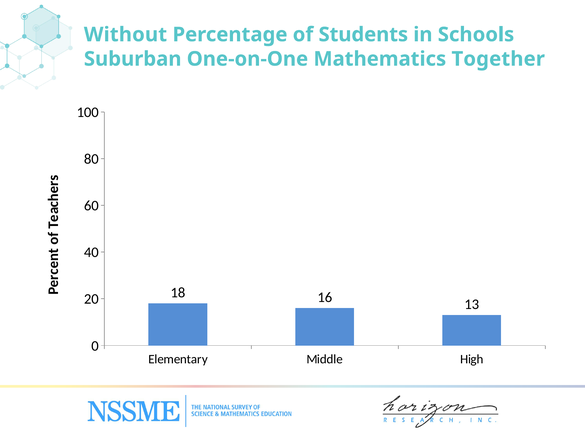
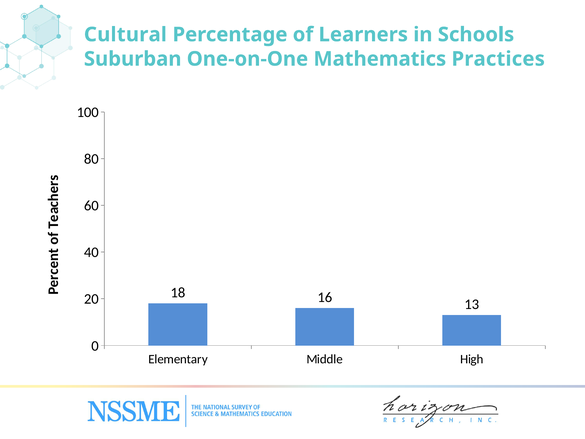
Without: Without -> Cultural (125, 35)
Students: Students -> Learners (363, 35)
Together: Together -> Practices (498, 59)
